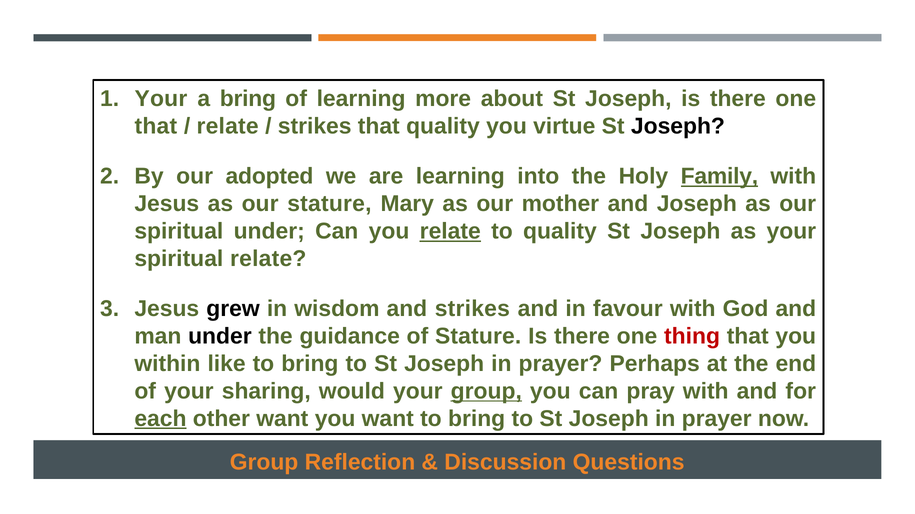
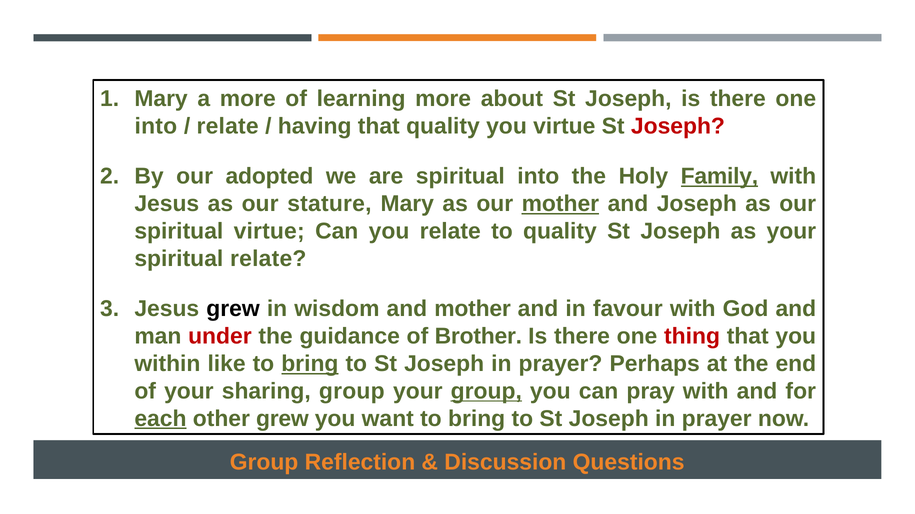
Your: Your -> Mary (161, 99)
a bring: bring -> more (248, 99)
that: that -> into (156, 126)
strikes: strikes -> having (315, 126)
Joseph colour: black -> red (678, 126)
are learning: learning -> spiritual (460, 177)
mother underline: none -> present (560, 204)
spiritual under: under -> virtue (269, 232)
relate underline: present -> none (450, 232)
and strikes: strikes -> mother (473, 309)
under colour: black -> red (220, 337)
of Stature: Stature -> Brother (478, 337)
bring underline: none -> present (310, 364)
sharing would: would -> group (352, 392)
other want: want -> grew (282, 419)
